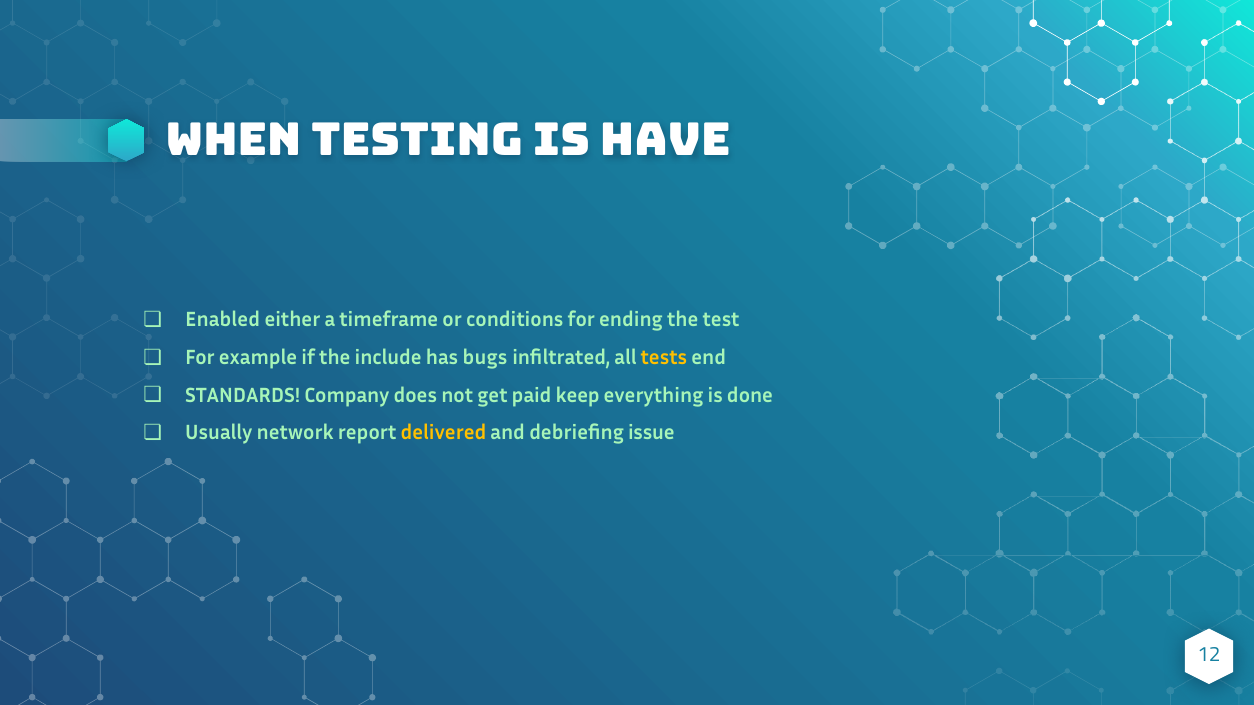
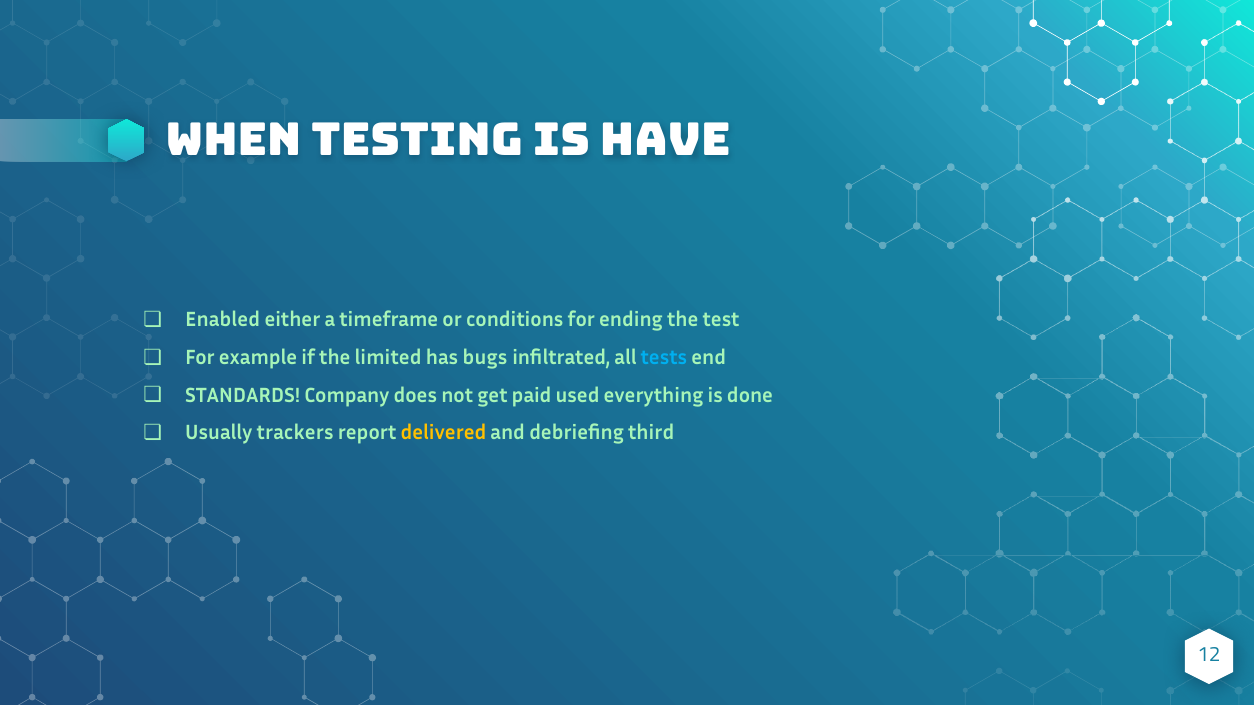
include: include -> limited (388, 358)
tests colour: yellow -> light blue (664, 358)
keep: keep -> used (578, 395)
network: network -> trackers (295, 433)
issue: issue -> third (651, 433)
